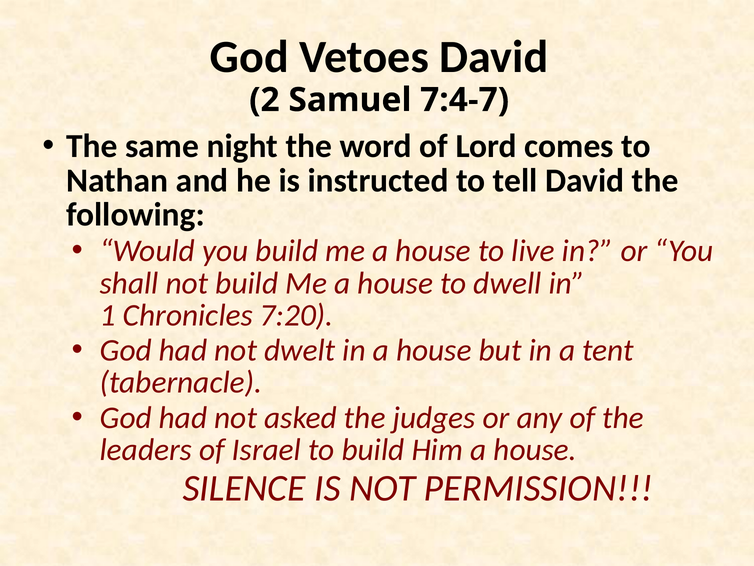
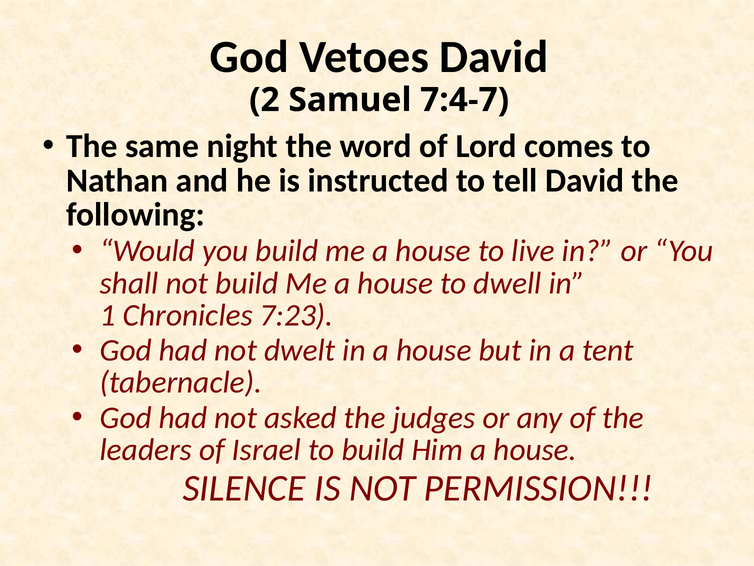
7:20: 7:20 -> 7:23 (297, 315)
